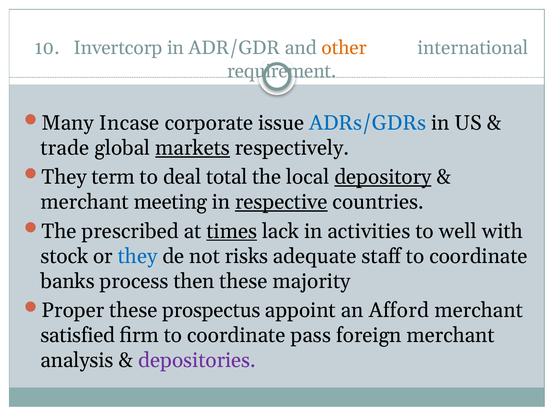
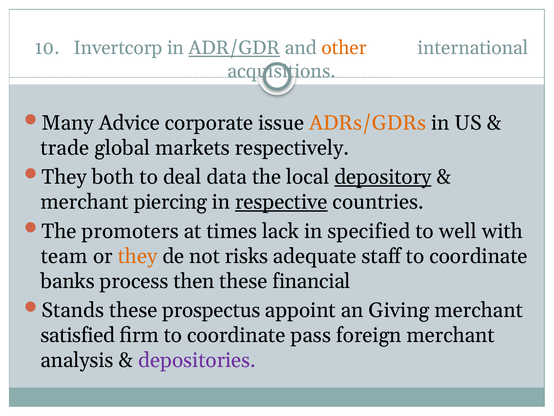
ADR/GDR underline: none -> present (234, 48)
requirement: requirement -> acquisitions (282, 71)
Incase: Incase -> Advice (129, 123)
ADRs/GDRs colour: blue -> orange (368, 123)
markets underline: present -> none (193, 148)
term: term -> both (113, 177)
total: total -> data (227, 177)
meeting: meeting -> piercing (170, 202)
prescribed: prescribed -> promoters (130, 231)
times underline: present -> none (232, 231)
activities: activities -> specified (369, 231)
stock: stock -> team (64, 256)
they colour: blue -> orange (138, 256)
majority: majority -> financial (312, 281)
Proper: Proper -> Stands (73, 310)
Afford: Afford -> Giving (399, 310)
